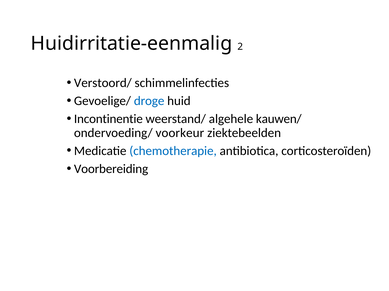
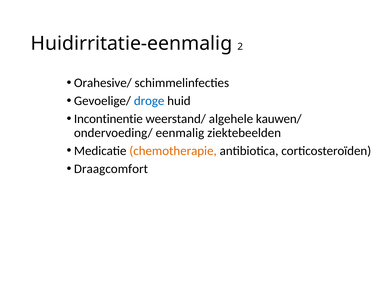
Verstoord/: Verstoord/ -> Orahesive/ (103, 83)
voorkeur: voorkeur -> eenmalig (180, 133)
chemotherapie colour: blue -> orange (173, 151)
Voorbereiding: Voorbereiding -> Draagcomfort (111, 169)
